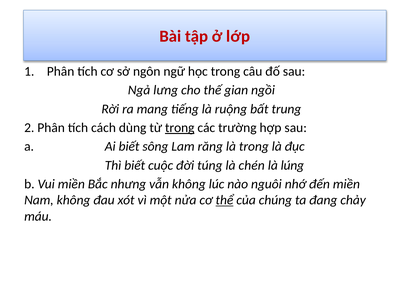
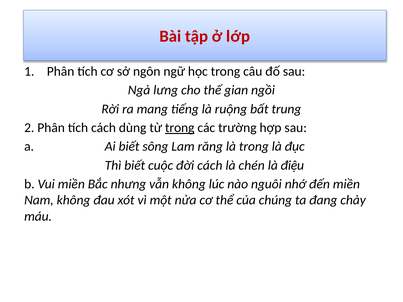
đời túng: túng -> cách (210, 165)
lúng: lúng -> điệu (292, 165)
thể underline: present -> none (224, 200)
